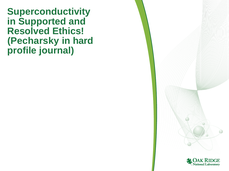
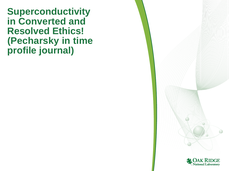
Supported: Supported -> Converted (42, 21)
hard: hard -> time (83, 41)
